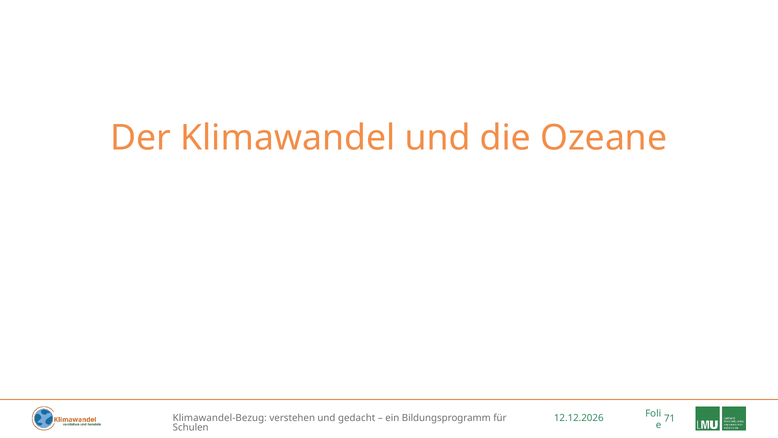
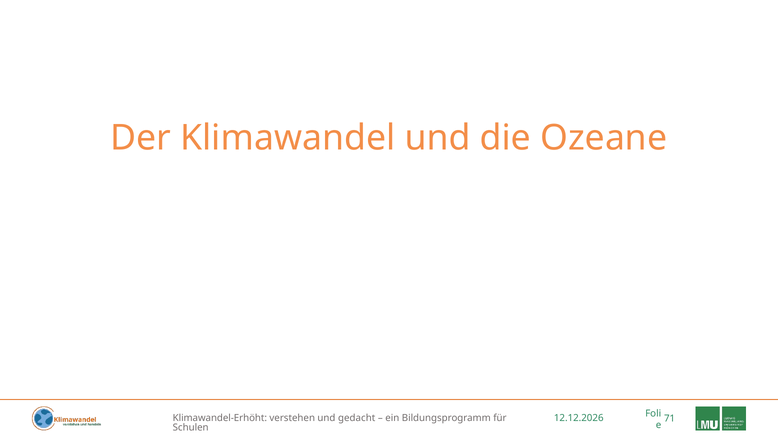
Klimawandel-Bezug: Klimawandel-Bezug -> Klimawandel-Erhöht (220, 417)
